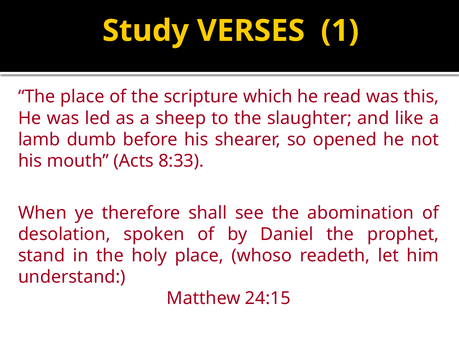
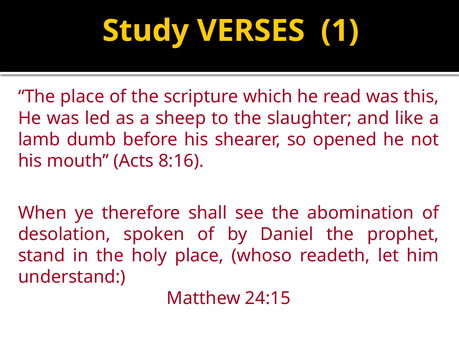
8:33: 8:33 -> 8:16 (181, 161)
